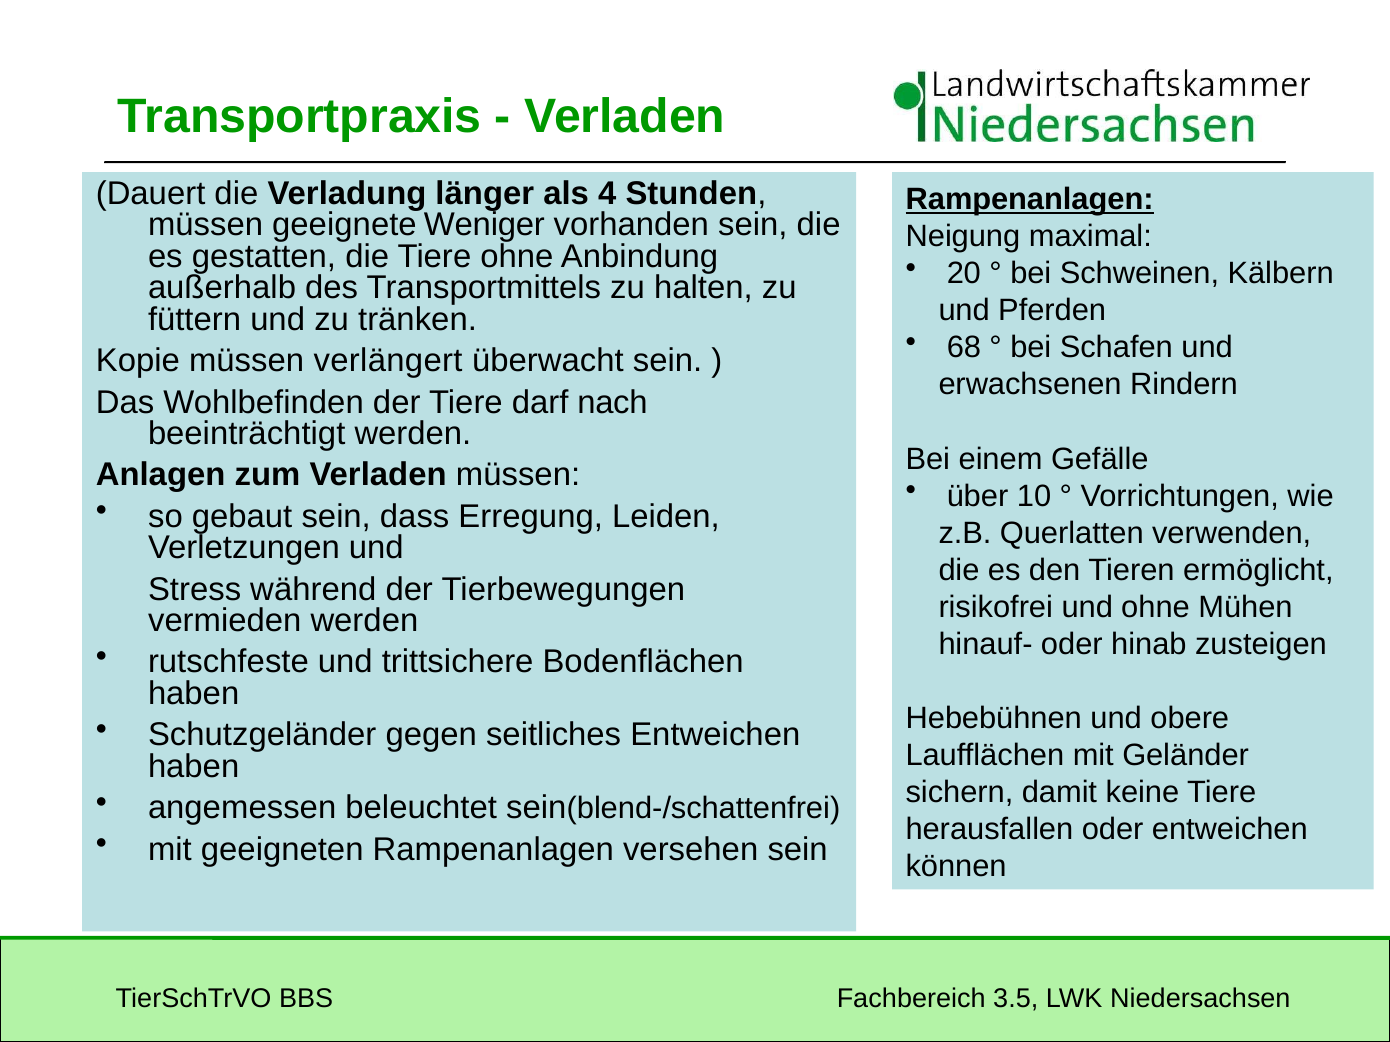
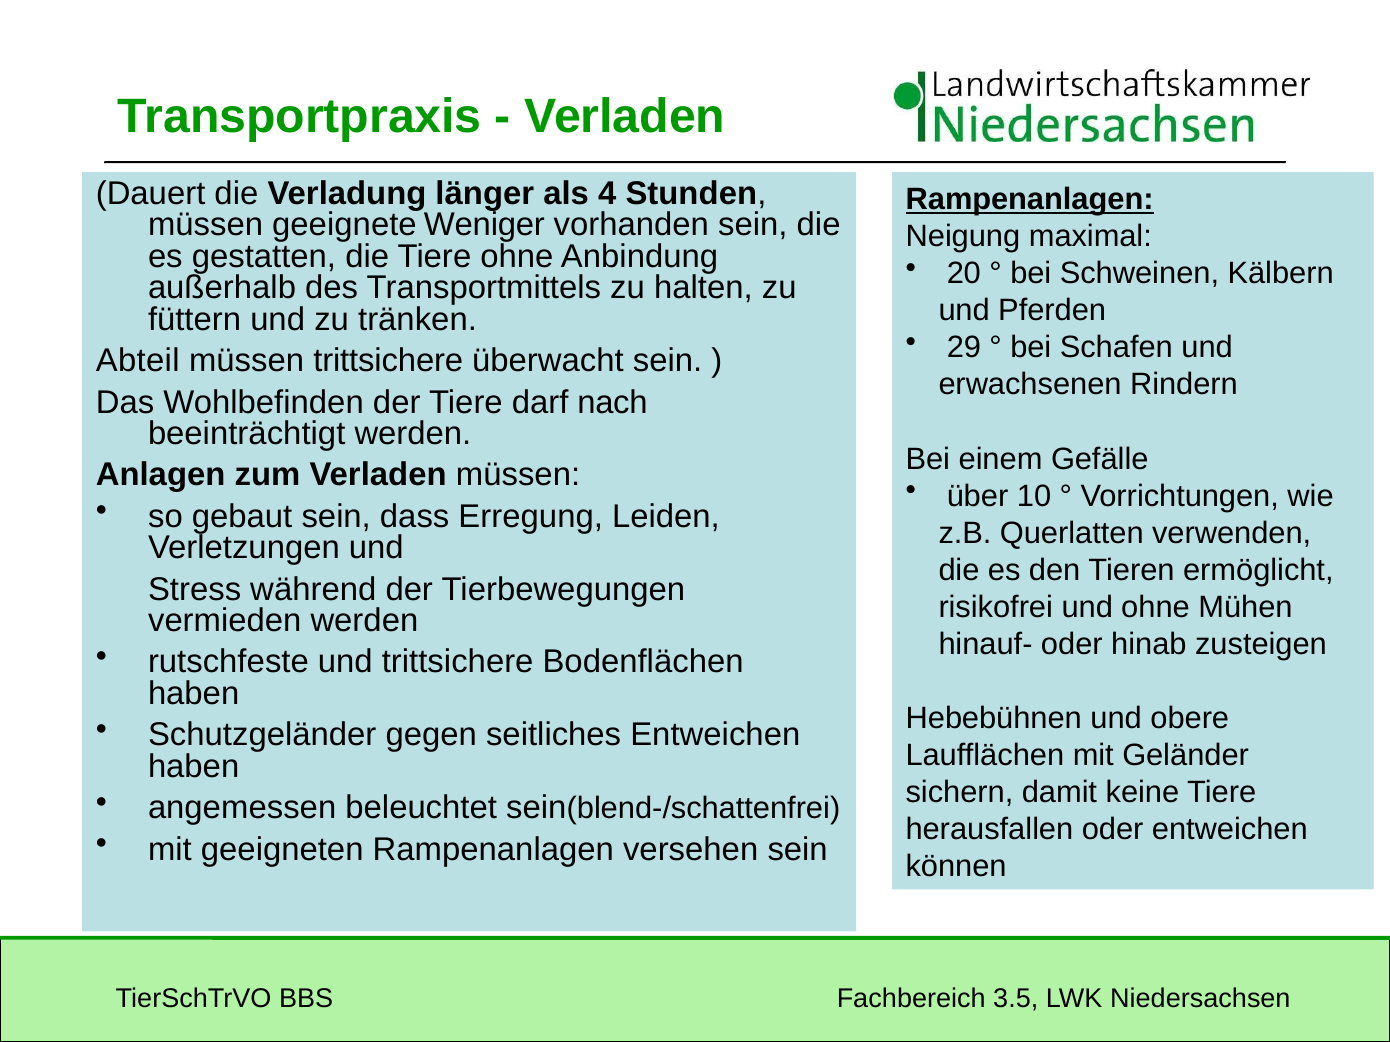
68: 68 -> 29 (964, 348)
Kopie: Kopie -> Abteil (138, 361)
müssen verlängert: verlängert -> trittsichere (388, 361)
